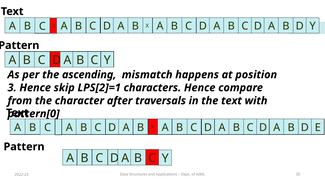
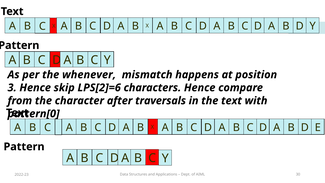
ascending: ascending -> whenever (89, 75)
LPS[2]=1: LPS[2]=1 -> LPS[2]=6 (99, 88)
